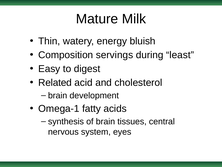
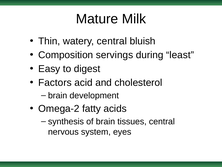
watery energy: energy -> central (112, 41)
Related: Related -> Factors (55, 82)
Omega-1: Omega-1 -> Omega-2 (59, 108)
